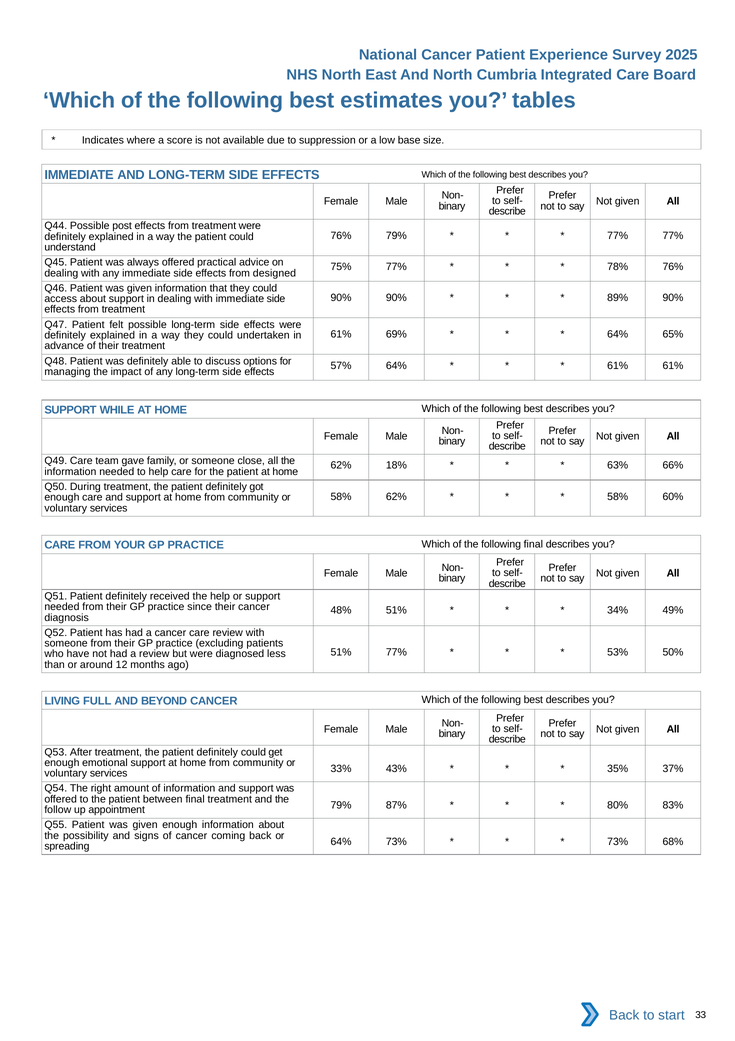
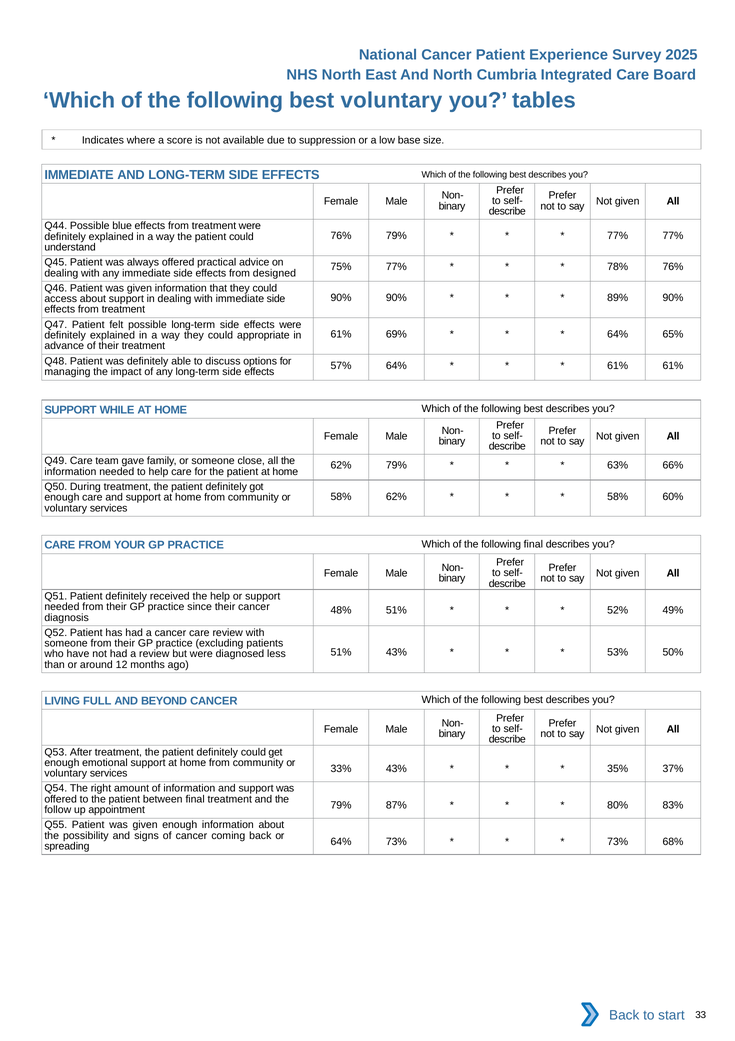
best estimates: estimates -> voluntary (391, 100)
post: post -> blue (122, 226)
undertaken: undertaken -> appropriate (263, 335)
62% 18%: 18% -> 79% (396, 465)
34%: 34% -> 52% (618, 610)
51% 77%: 77% -> 43% (396, 652)
